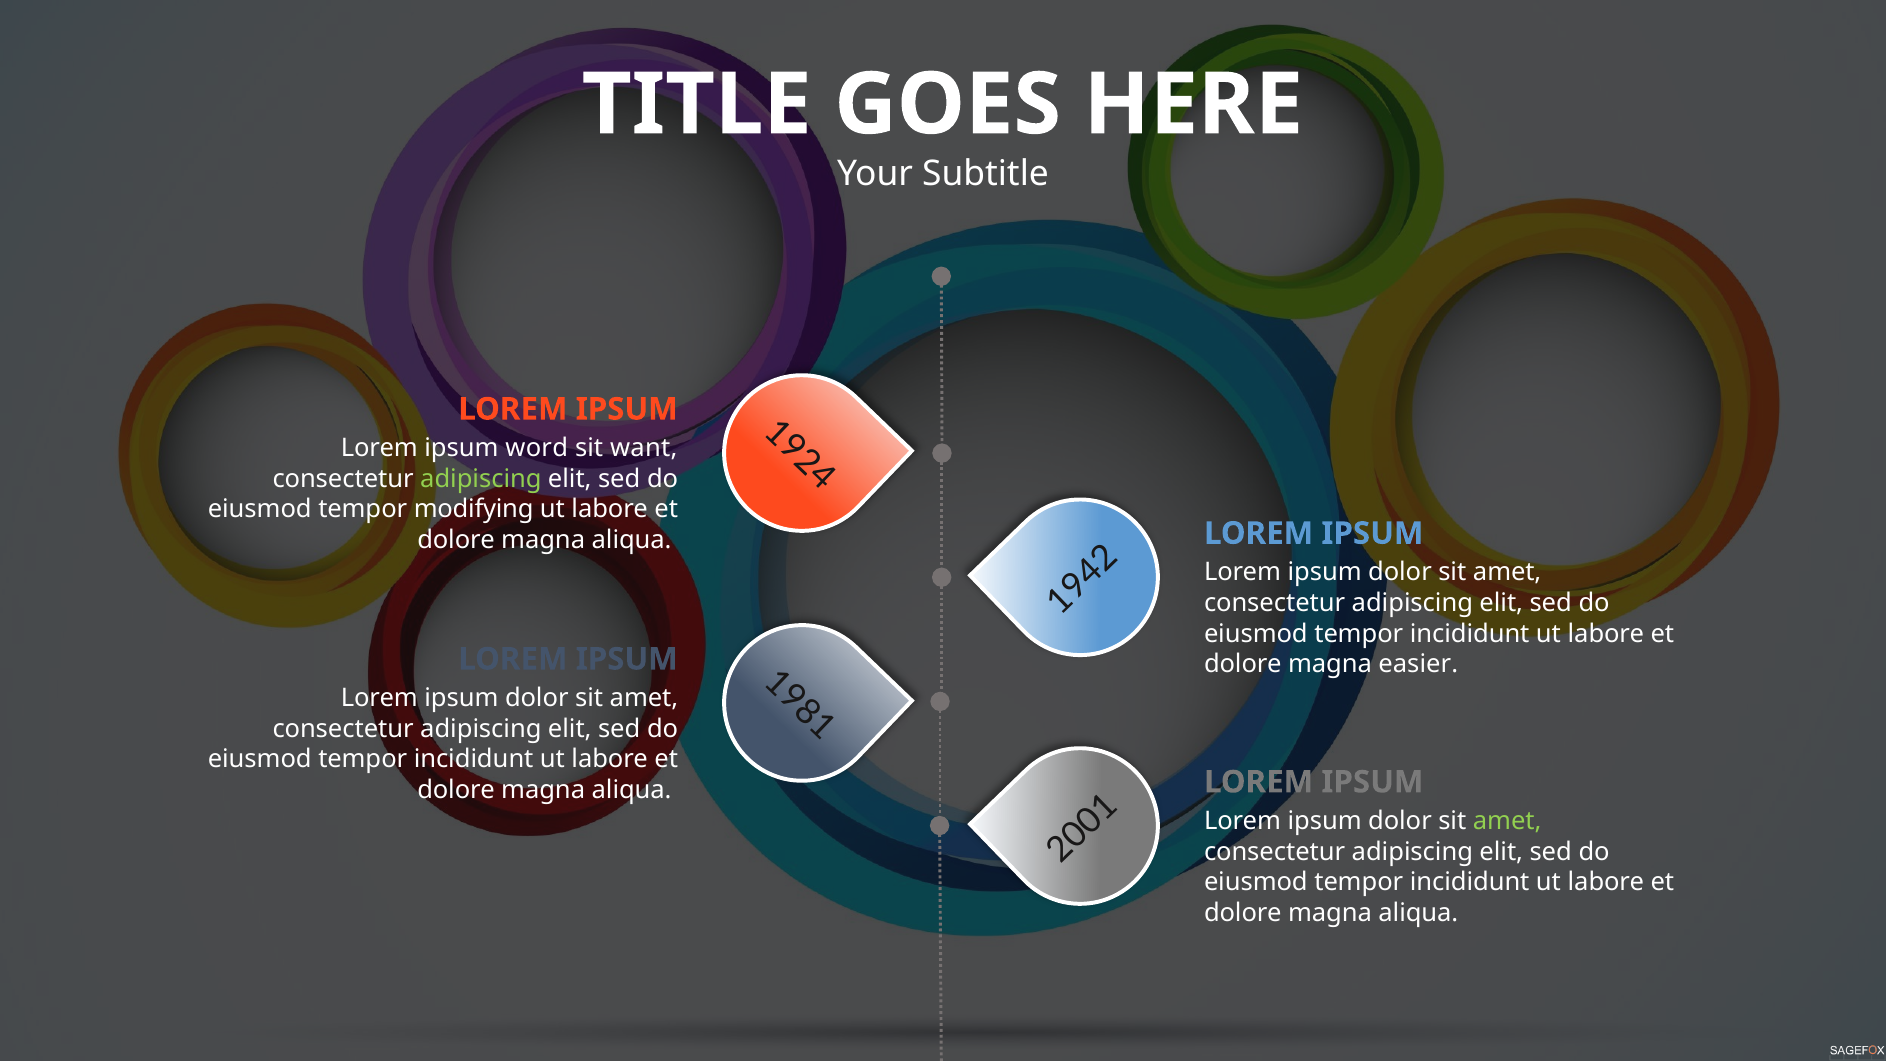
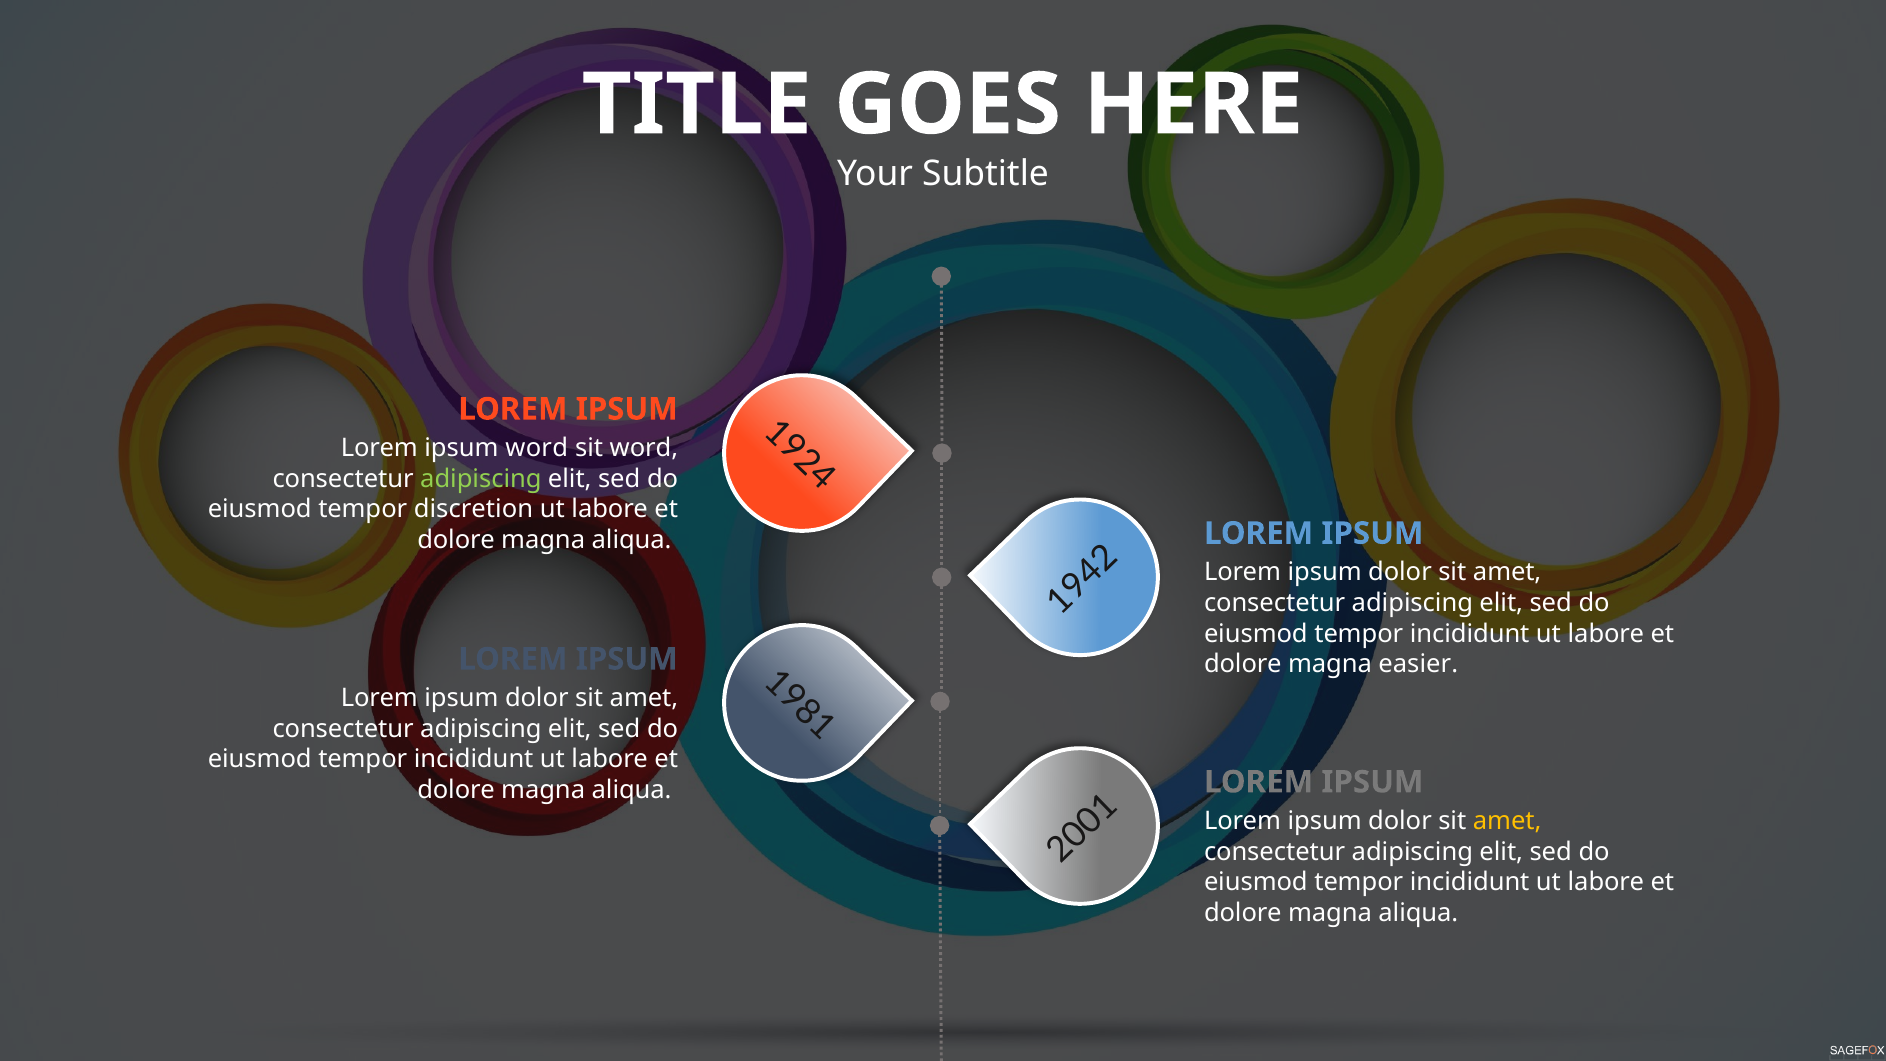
sit want: want -> word (644, 448)
modifying: modifying -> discretion (474, 509)
amet colour: light green -> yellow (1507, 821)
